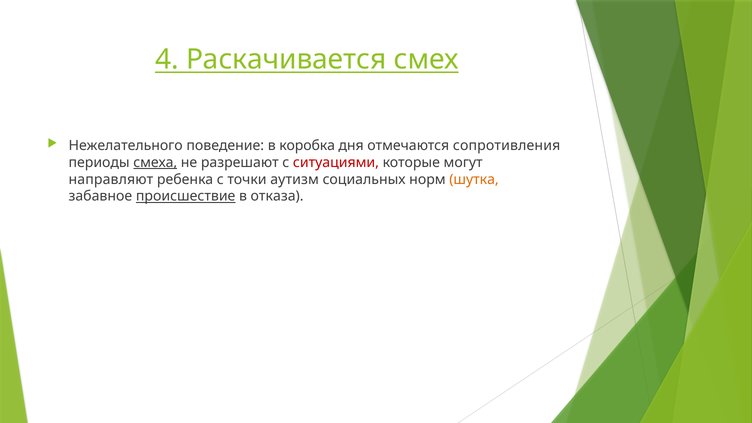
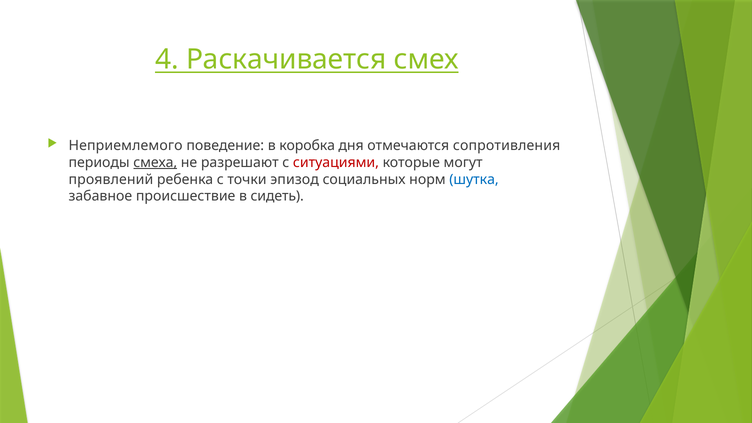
Нежелательного: Нежелательного -> Неприемлемого (126, 146)
направляют: направляют -> проявлений (111, 179)
аутизм: аутизм -> эпизод (295, 179)
шутка colour: orange -> blue (474, 179)
происшествие underline: present -> none (186, 196)
отказа: отказа -> сидеть (277, 196)
